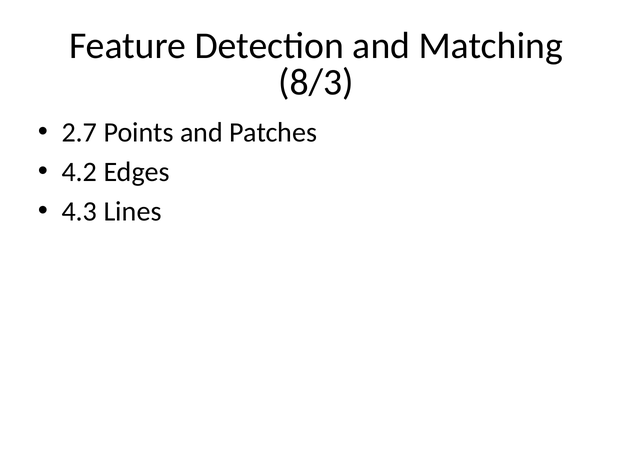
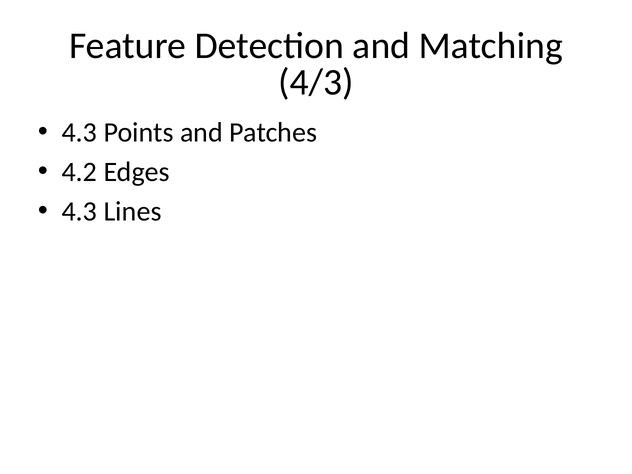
8/3: 8/3 -> 4/3 (316, 82)
2.7: 2.7 -> 4.3 (79, 133)
